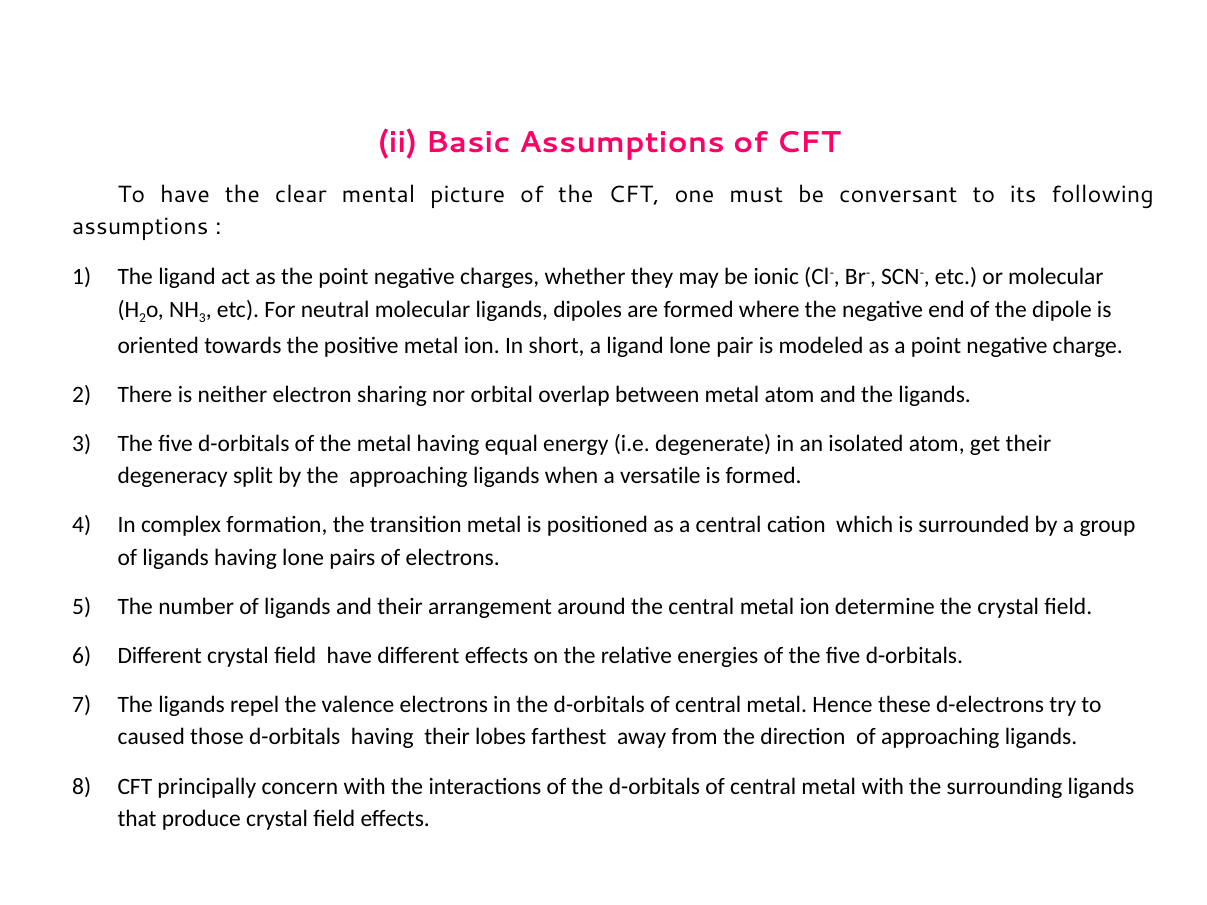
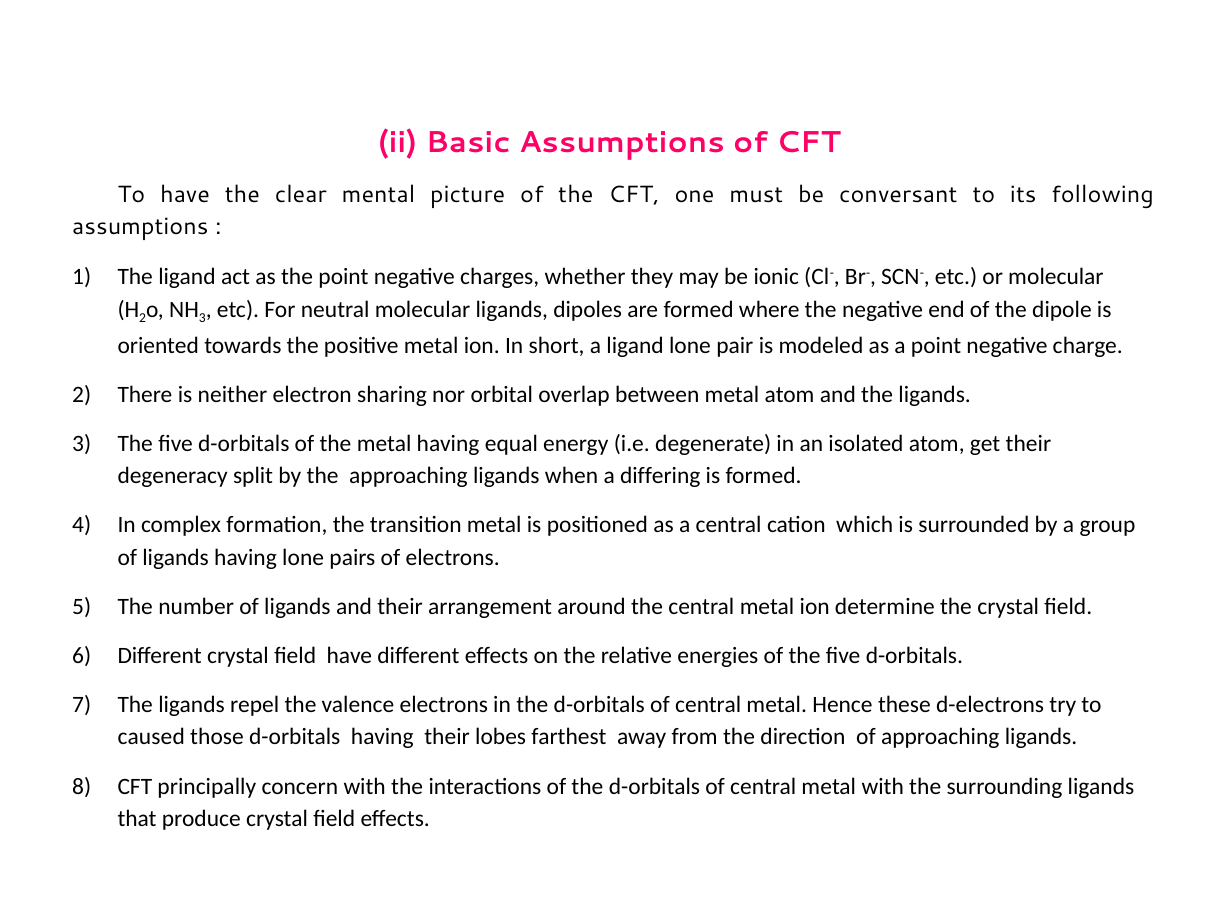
versatile: versatile -> differing (660, 476)
